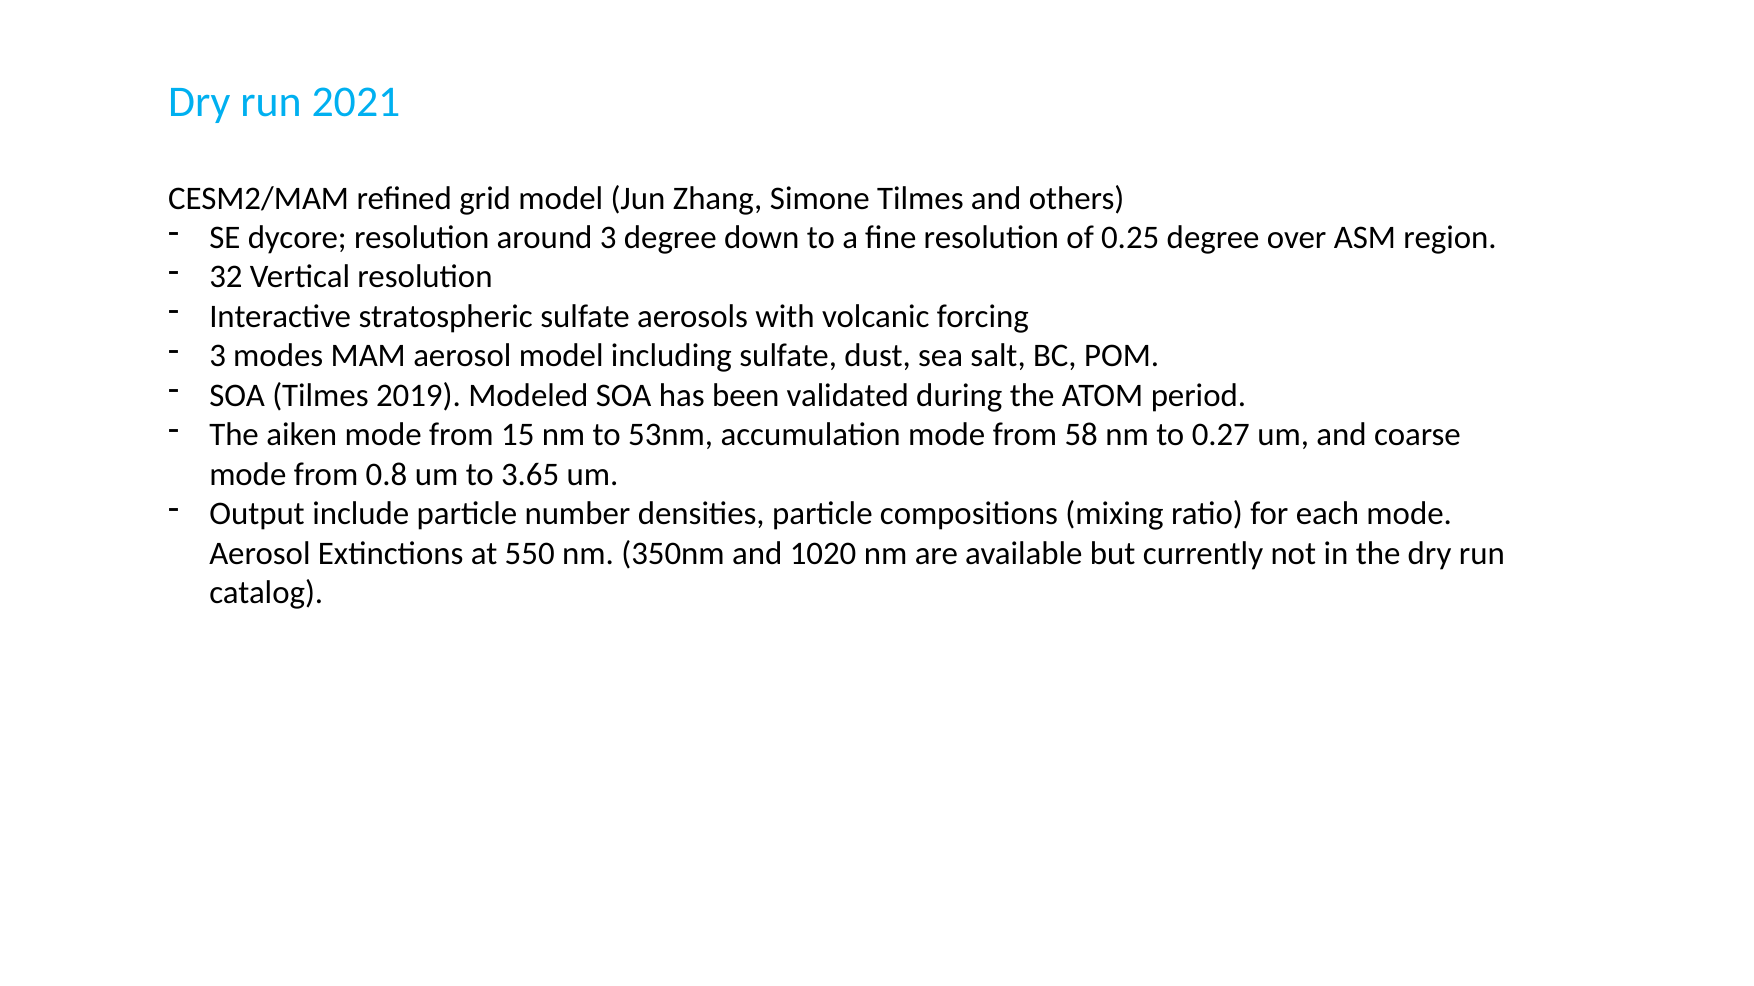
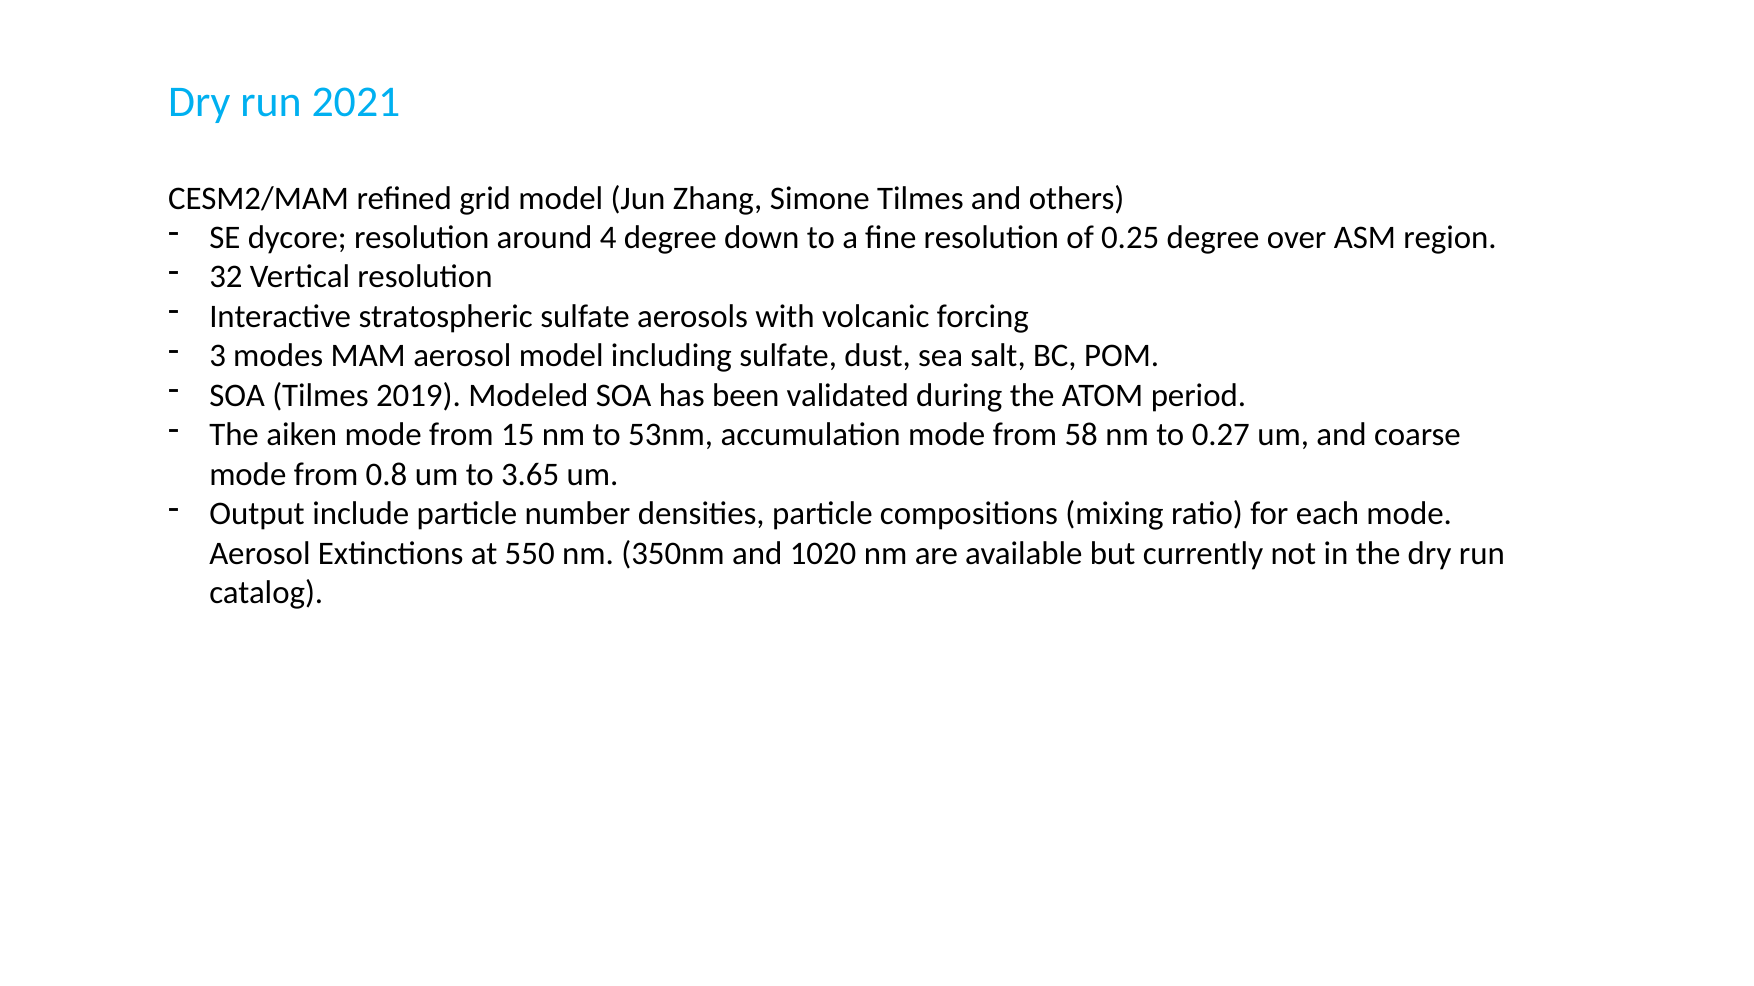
around 3: 3 -> 4 (608, 238)
